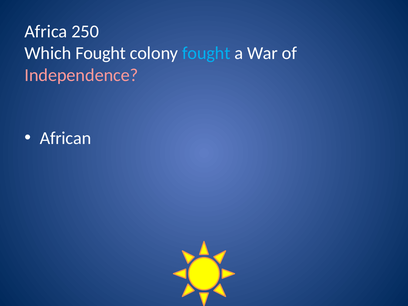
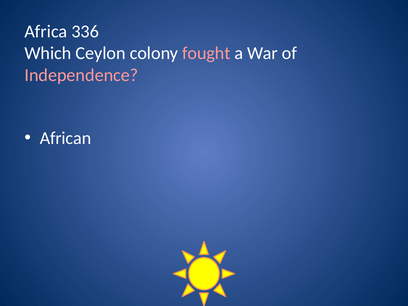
250: 250 -> 336 (85, 32)
Which Fought: Fought -> Ceylon (101, 53)
fought colour: light blue -> pink (206, 53)
